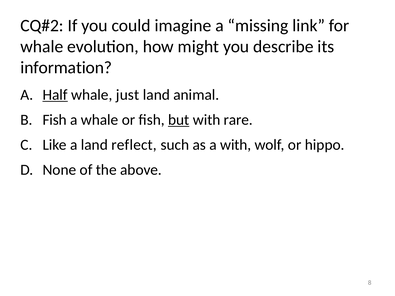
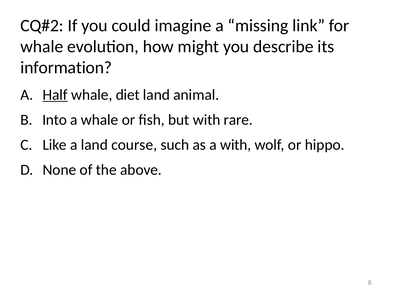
just: just -> diet (128, 95)
Fish: Fish -> Into (55, 120)
but underline: present -> none (179, 120)
reflect: reflect -> course (134, 145)
